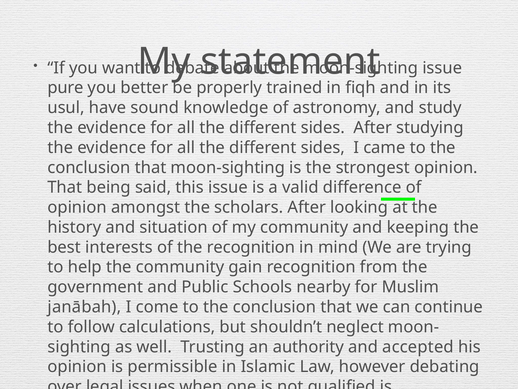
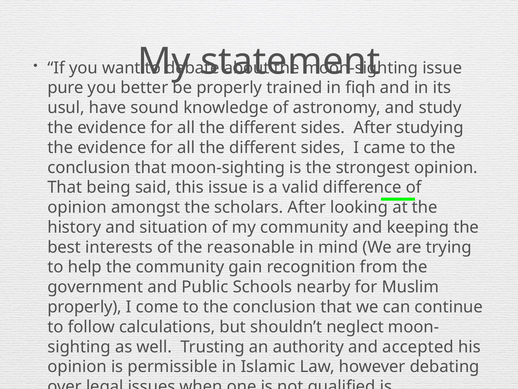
the recognition: recognition -> reasonable (251, 247)
janābah: janābah -> properly (85, 307)
